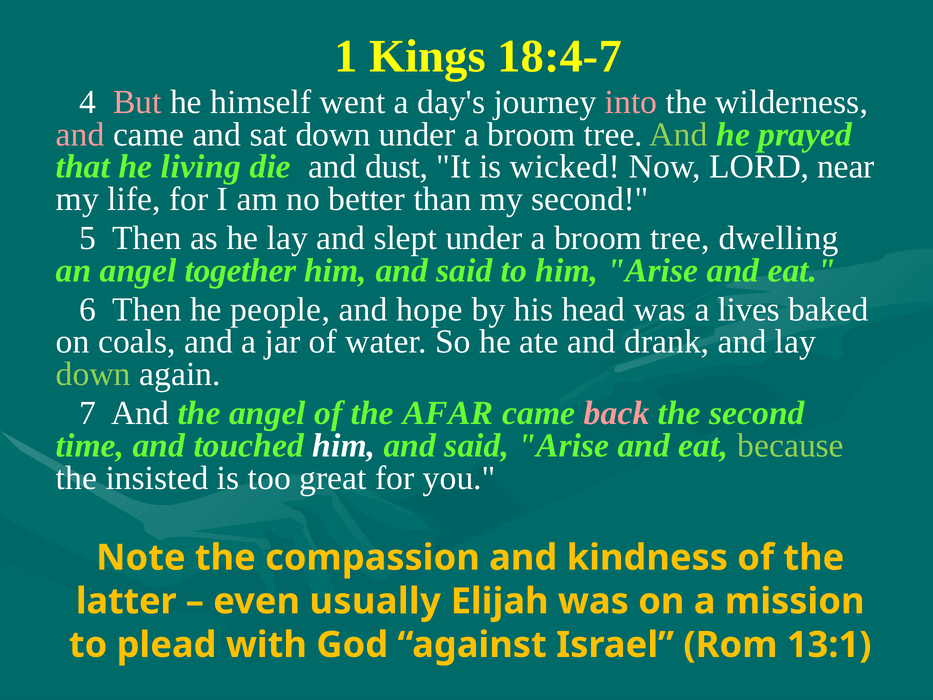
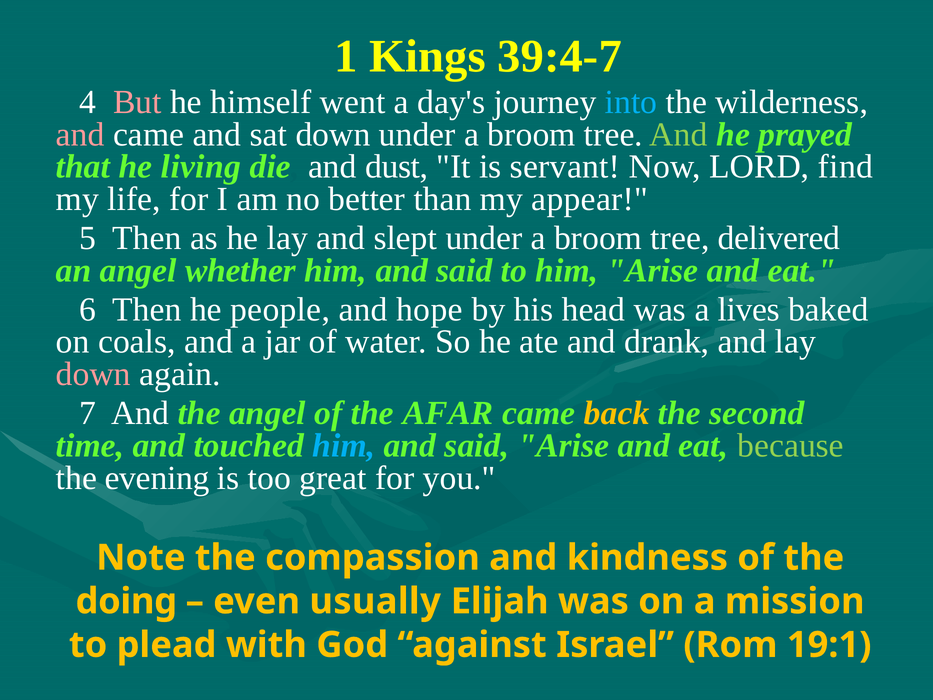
18:4-7: 18:4-7 -> 39:4-7 (560, 56)
into colour: pink -> light blue (631, 102)
wicked: wicked -> servant (565, 167)
near: near -> find (846, 167)
my second: second -> appear (590, 199)
dwelling: dwelling -> delivered (779, 238)
together: together -> whether (240, 270)
down colour: light green -> pink (93, 374)
back colour: pink -> yellow (617, 413)
him colour: white -> light blue (344, 445)
insisted: insisted -> evening (157, 478)
latter: latter -> doing (126, 601)
13:1: 13:1 -> 19:1 (829, 645)
